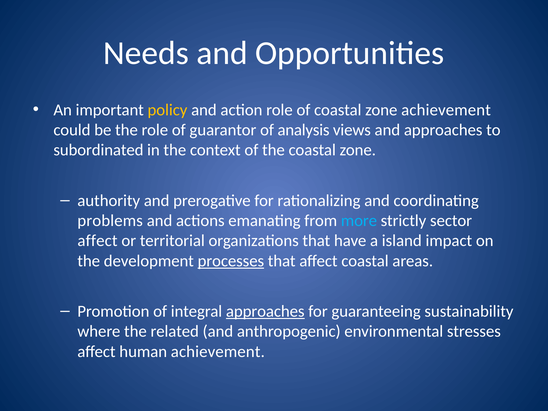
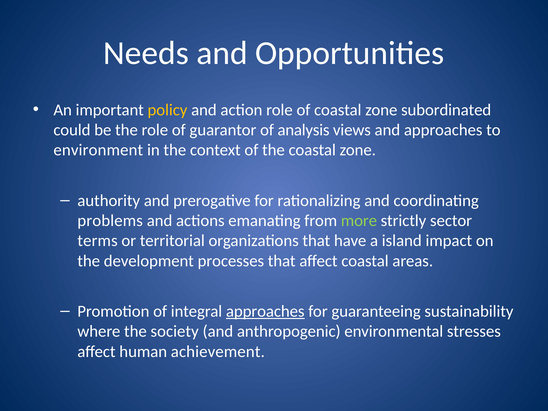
zone achievement: achievement -> subordinated (446, 110)
subordinated: subordinated -> environment (98, 150)
more colour: light blue -> light green (359, 221)
affect: affect -> terms (98, 241)
processes underline: present -> none (231, 261)
related: related -> society (175, 331)
